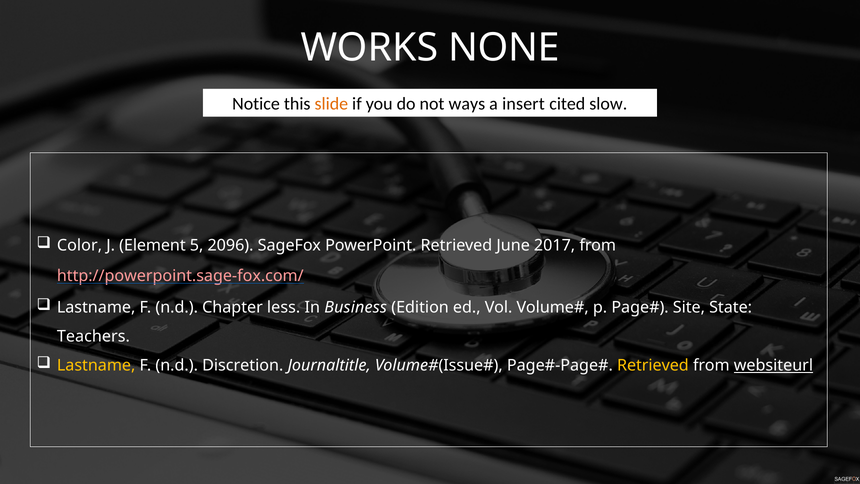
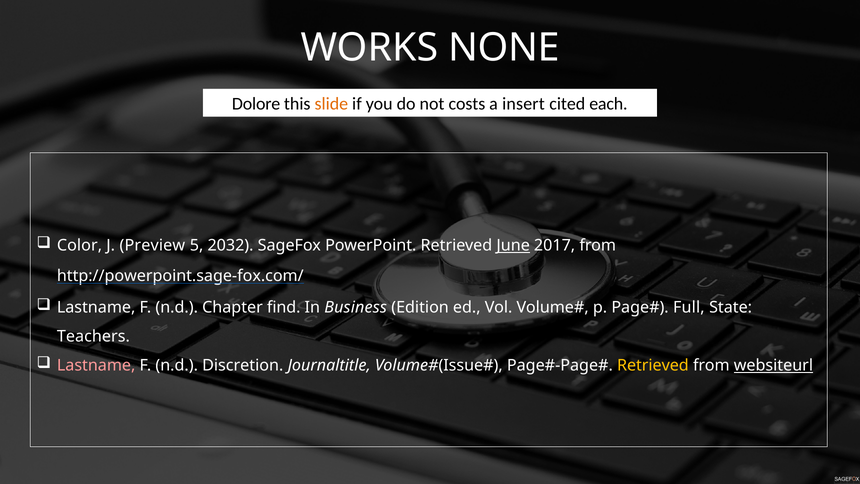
Notice: Notice -> Dolore (256, 104)
ways: ways -> costs (467, 104)
slow: slow -> each (608, 104)
Element: Element -> Preview (152, 245)
2096: 2096 -> 2032 (231, 245)
June underline: none -> present (513, 245)
http://powerpoint.sage-fox.com/ colour: pink -> white (180, 276)
less: less -> find (284, 307)
Site: Site -> Full (689, 307)
Lastname colour: yellow -> pink (96, 365)
